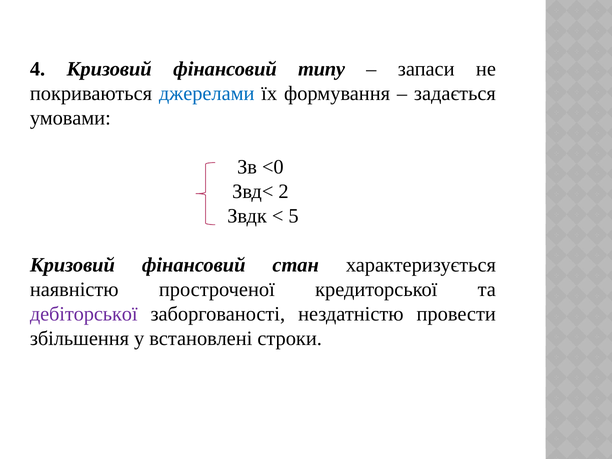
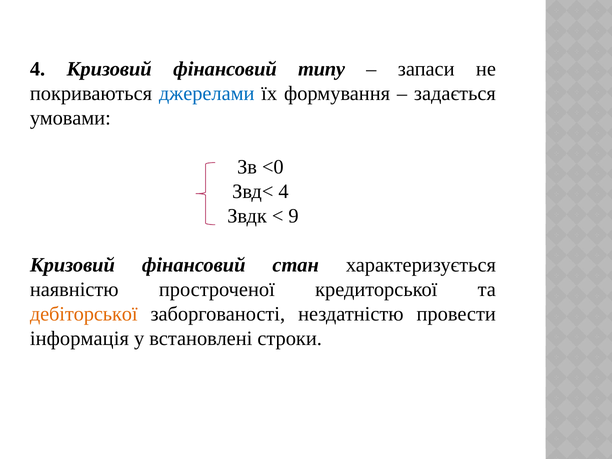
Звд< 2: 2 -> 4 (284, 192)
5: 5 -> 9 (294, 216)
дебіторської colour: purple -> orange (84, 314)
збільшення: збільшення -> інформація (79, 339)
